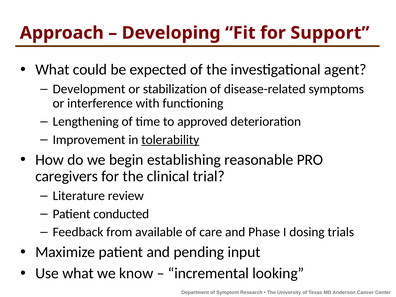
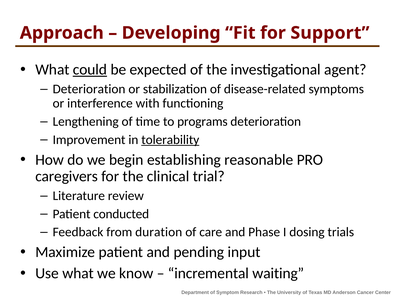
could underline: none -> present (90, 70)
Development: Development -> Deterioration (89, 89)
approved: approved -> programs (202, 121)
available: available -> duration (159, 232)
looking: looking -> waiting (278, 273)
